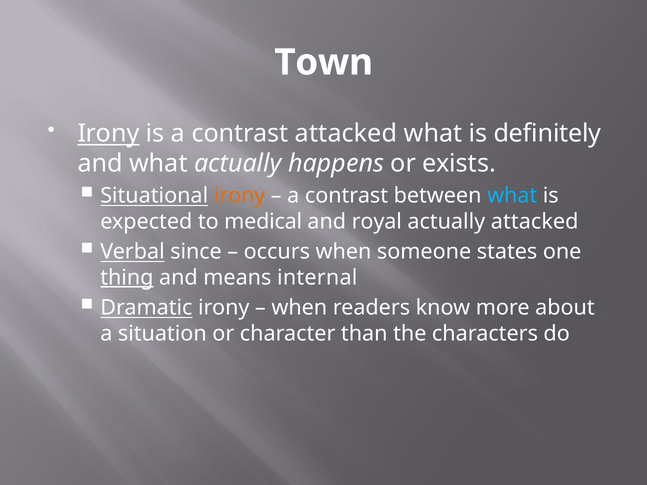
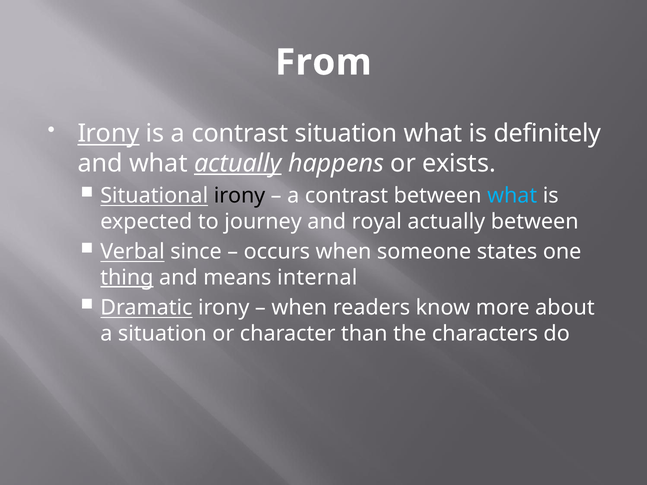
Town: Town -> From (323, 62)
contrast attacked: attacked -> situation (346, 133)
actually underline: none -> present (238, 164)
irony colour: orange -> black (240, 196)
medical: medical -> journey (263, 222)
actually attacked: attacked -> between (535, 222)
